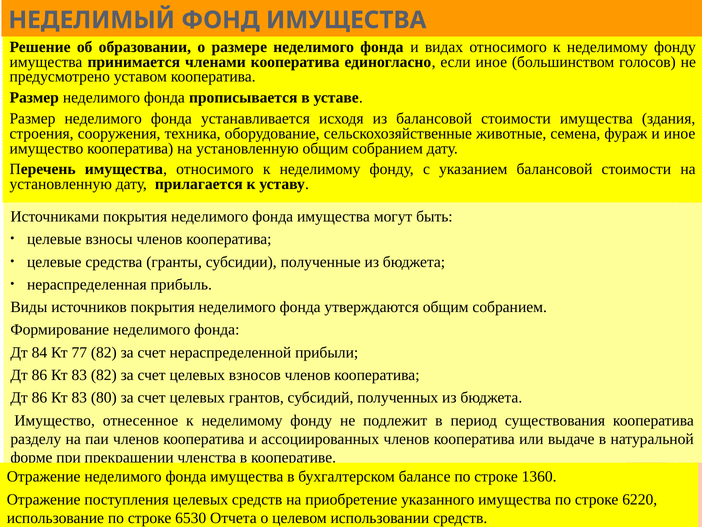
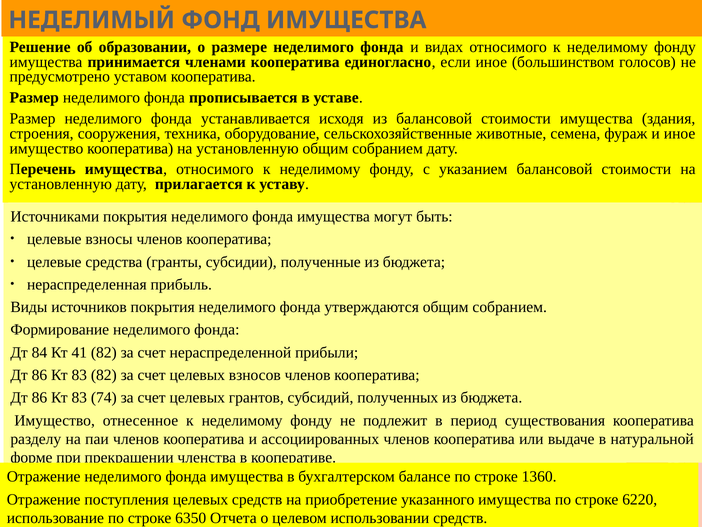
77: 77 -> 41 (79, 352)
80: 80 -> 74 (104, 397)
6530: 6530 -> 6350 (191, 518)
